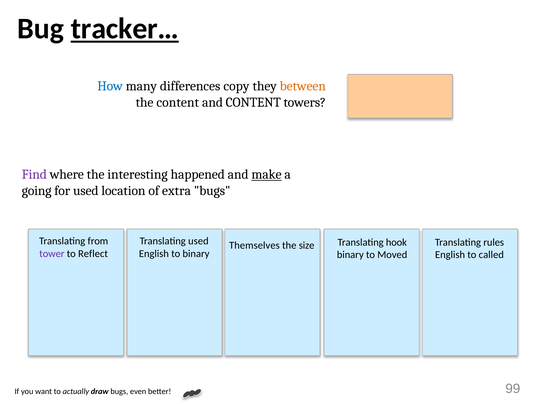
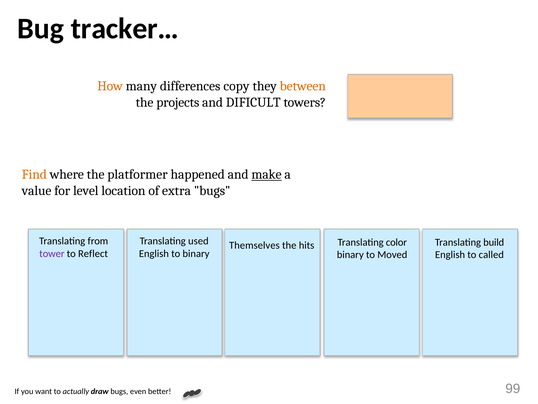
tracker… underline: present -> none (125, 29)
How colour: blue -> orange (110, 86)
the content: content -> projects (178, 102)
and CONTENT: CONTENT -> DIFICULT (253, 102)
Find colour: purple -> orange (34, 174)
interesting: interesting -> platformer (138, 174)
going: going -> value (37, 190)
for used: used -> level (86, 190)
rules: rules -> build (494, 242)
size: size -> hits (307, 245)
hook: hook -> color (396, 242)
